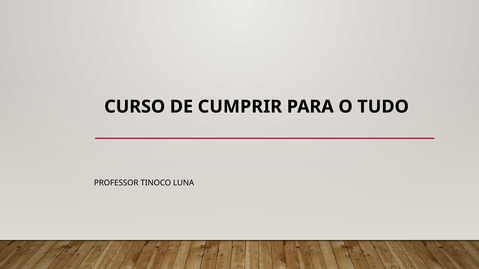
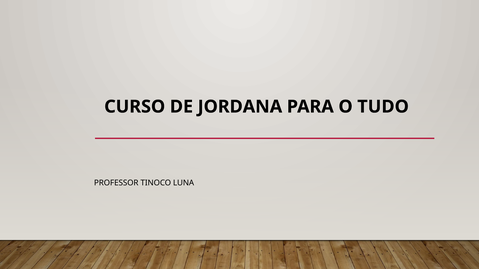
CUMPRIR: CUMPRIR -> JORDANA (240, 107)
